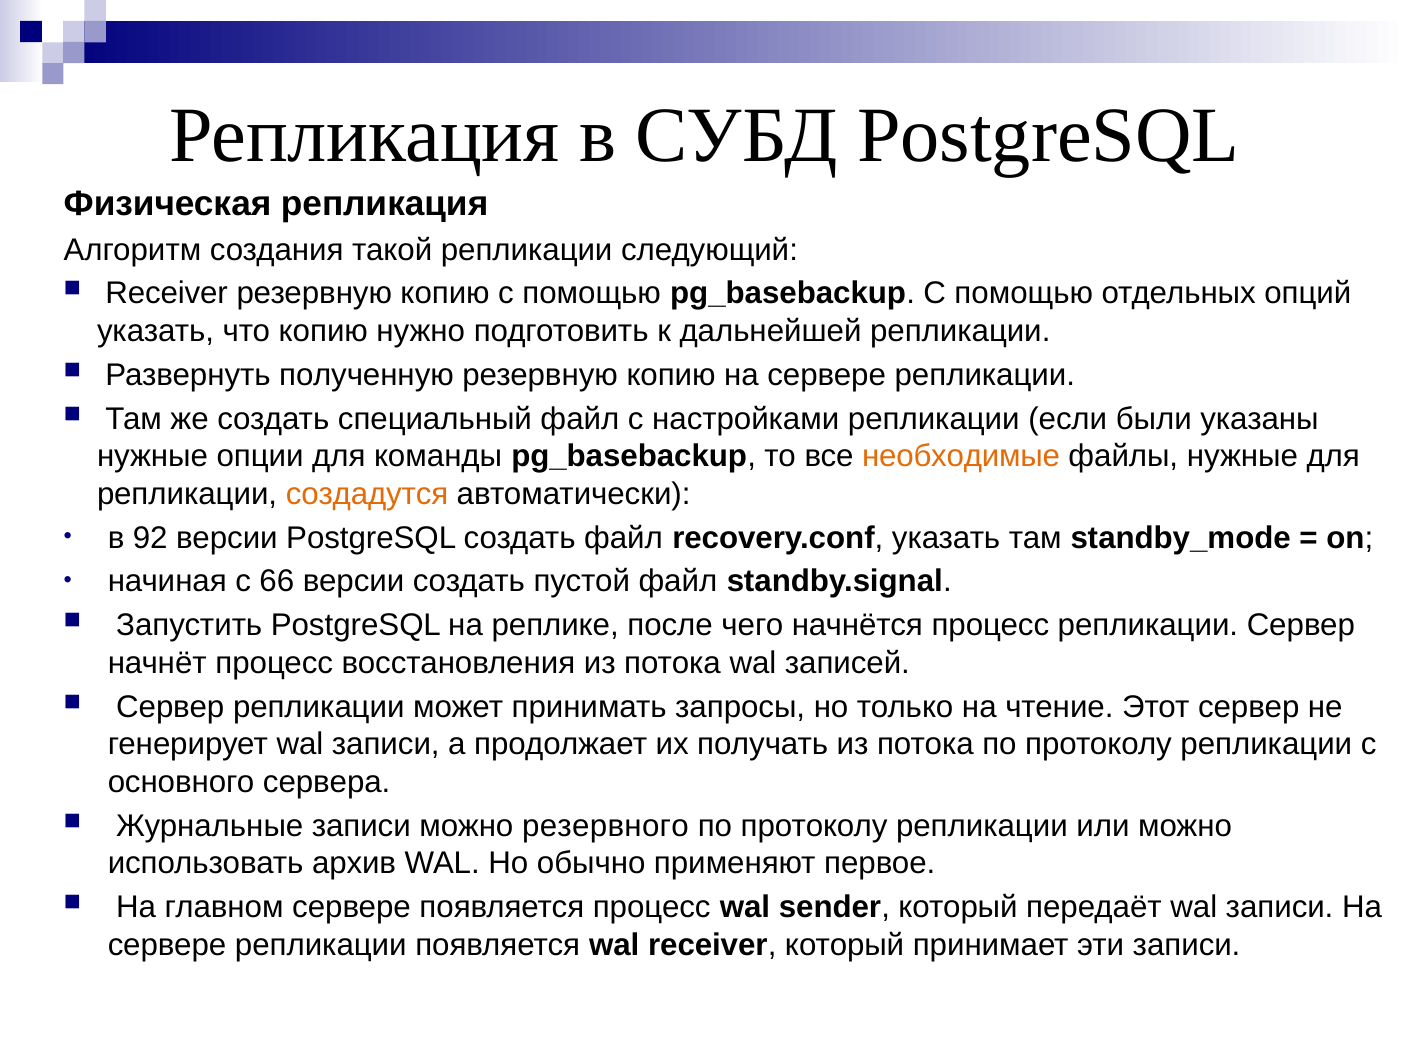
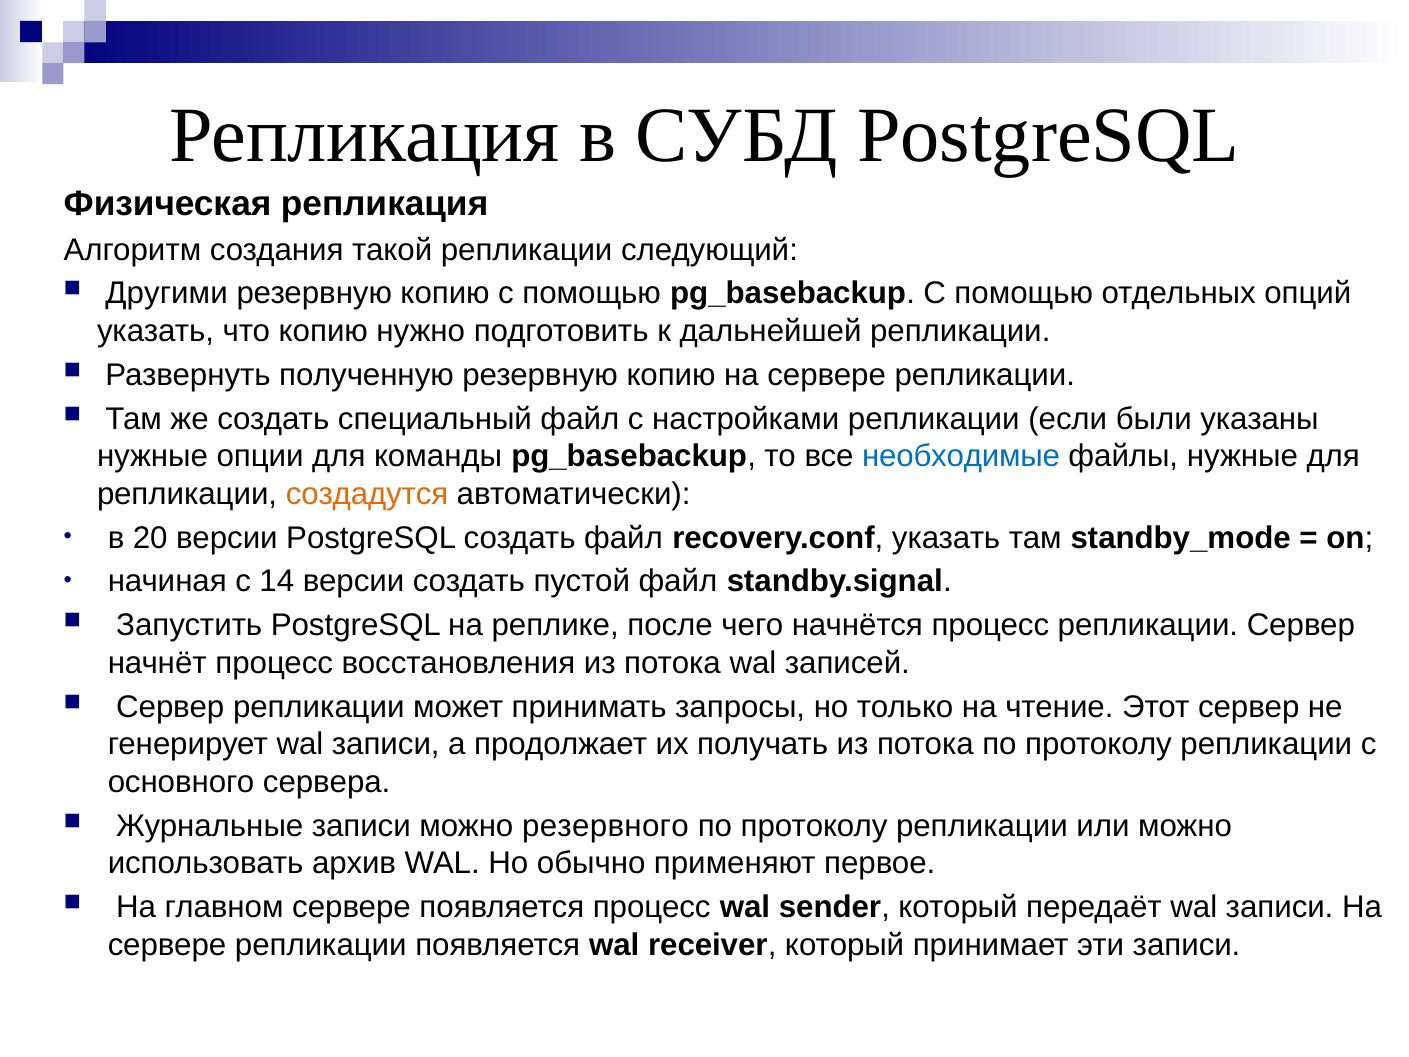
Receiver: Receiver -> Другими (167, 293)
необходимые colour: orange -> blue (961, 456)
92: 92 -> 20 (150, 538)
66: 66 -> 14 (277, 581)
